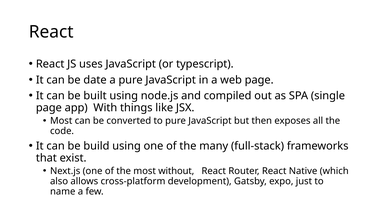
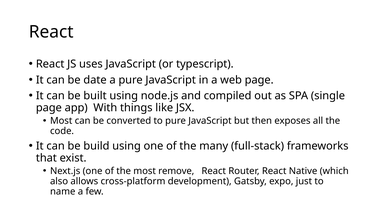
without: without -> remove (176, 171)
